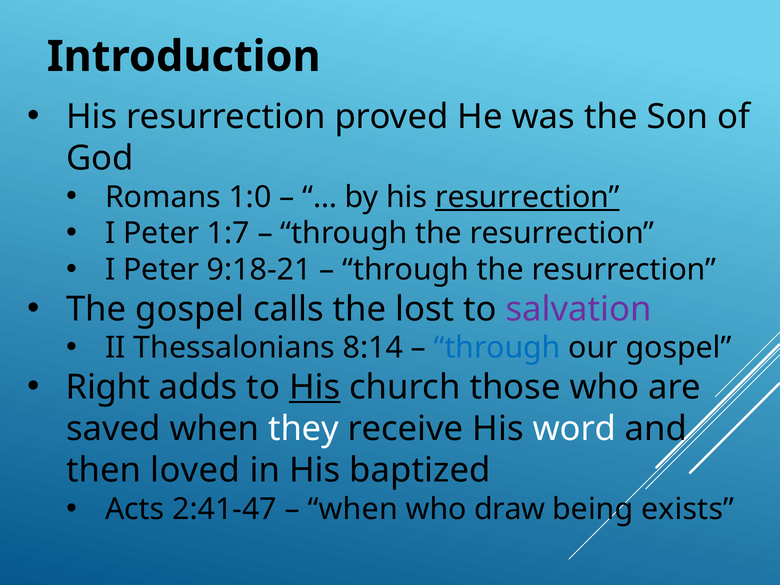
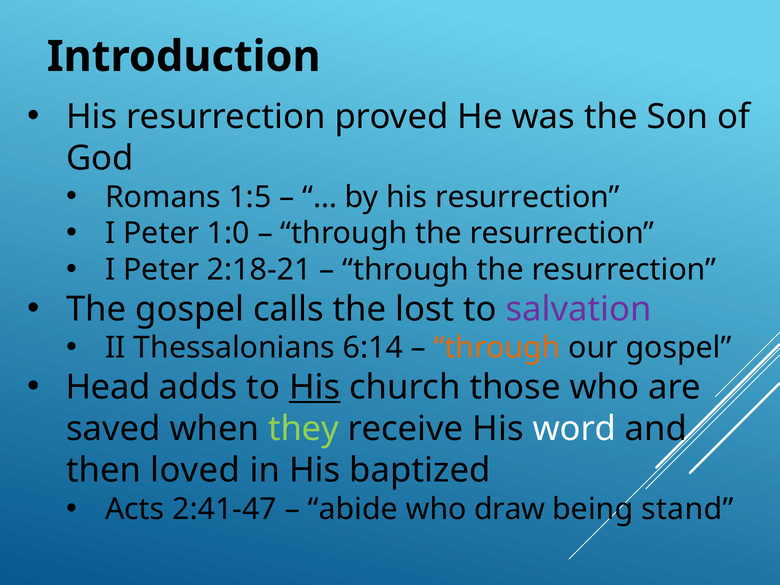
1:0: 1:0 -> 1:5 (250, 197)
resurrection underline: present -> none (527, 197)
1:7: 1:7 -> 1:0 (228, 233)
9:18-21: 9:18-21 -> 2:18-21 (259, 270)
8:14: 8:14 -> 6:14 (373, 348)
through colour: blue -> orange (497, 348)
Right: Right -> Head (108, 387)
they colour: white -> light green (304, 429)
when: when -> abide (353, 509)
exists: exists -> stand (688, 509)
